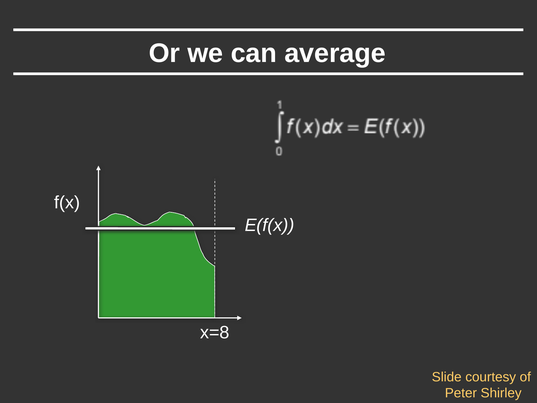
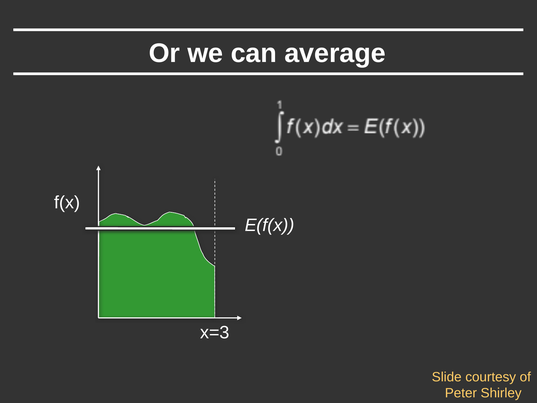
x=8: x=8 -> x=3 (215, 332)
